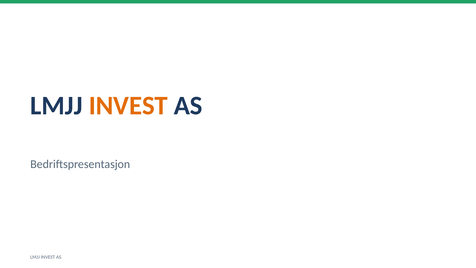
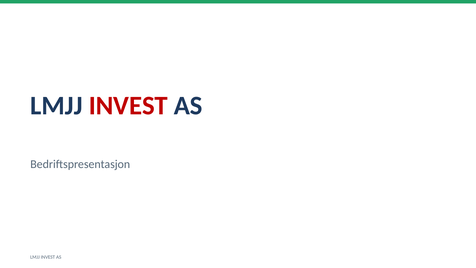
INVEST colour: orange -> red (128, 106)
